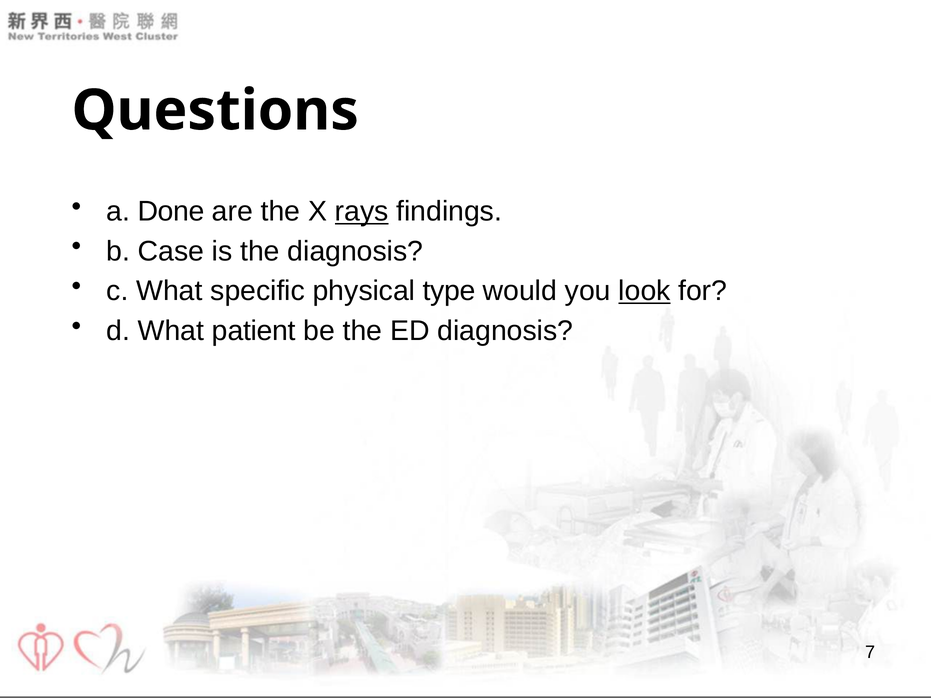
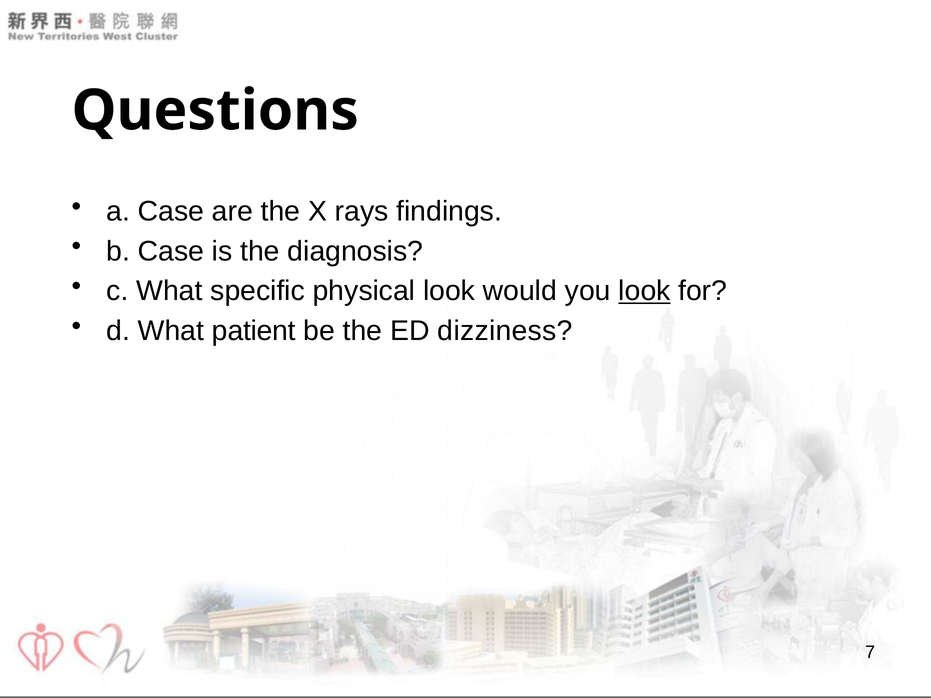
a Done: Done -> Case (171, 212)
rays underline: present -> none (362, 212)
physical type: type -> look (449, 291)
ED diagnosis: diagnosis -> dizziness (505, 331)
